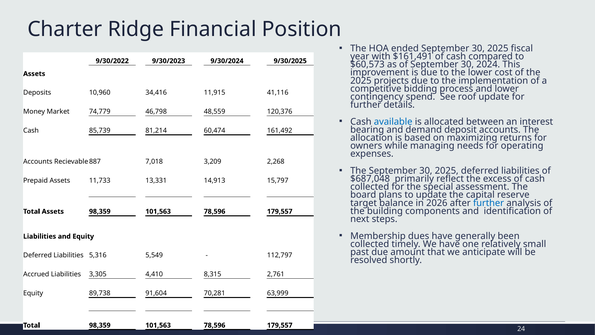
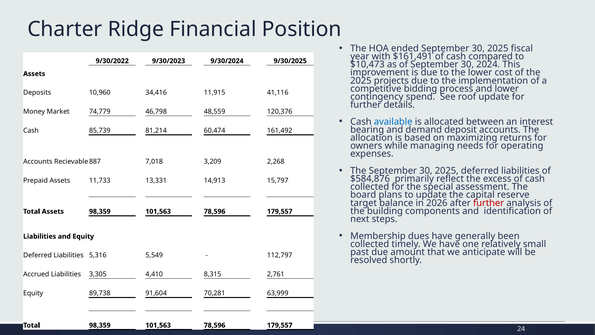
$60,573: $60,573 -> $10,473 (367, 64)
$687,048: $687,048 -> $584,876 (370, 179)
further colour: blue -> red (489, 203)
